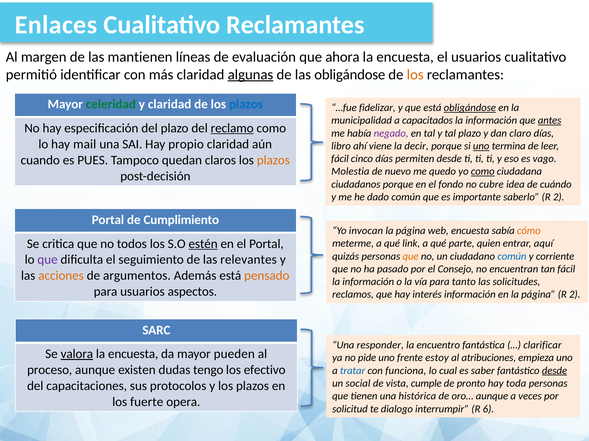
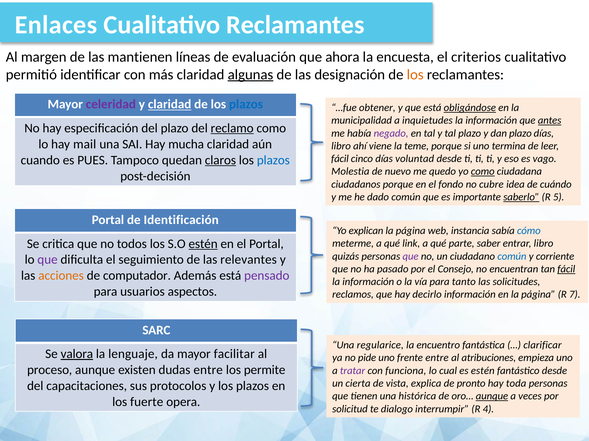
el usuarios: usuarios -> criterios (476, 57)
las obligándose: obligándose -> designación (350, 75)
celeridad colour: green -> purple (111, 104)
claridad underline: none -> present (170, 104)
fidelizar: fidelizar -> obtener (377, 108)
capacitados: capacitados -> inquietudes (427, 121)
dan claro: claro -> plazo (520, 133)
propio: propio -> mucha (186, 144)
decir: decir -> teme (417, 146)
uno underline: present -> none (481, 146)
permiten: permiten -> voluntad (415, 159)
claros underline: none -> present (220, 160)
plazos colour: orange -> blue (273, 160)
saberlo underline: none -> present (521, 197)
2: 2 -> 5 (559, 197)
Cumplimiento: Cumplimiento -> Identificación (181, 220)
invocan: invocan -> explican (366, 231)
web encuesta: encuesta -> instancia (470, 231)
cómo colour: orange -> blue (529, 231)
quien: quien -> saber (489, 244)
entrar aquí: aquí -> libro (544, 244)
que colour: orange -> purple (411, 257)
fácil underline: none -> present (566, 269)
argumentos: argumentos -> computador (137, 276)
pensado colour: orange -> purple (267, 276)
interés: interés -> decirlo (427, 295)
página R 2: 2 -> 7 (575, 295)
responder: responder -> regularice (380, 346)
encuesta: encuesta -> lenguaje (133, 355)
pueden: pueden -> facilitar (234, 355)
frente estoy: estoy -> entre (437, 358)
dudas tengo: tengo -> entre (208, 371)
efectivo: efectivo -> permite (265, 371)
tratar colour: blue -> purple (353, 371)
es saber: saber -> estén (483, 371)
desde underline: present -> none (554, 371)
social: social -> cierta (358, 384)
cumple: cumple -> explica (426, 384)
aunque underline: none -> present (492, 397)
6: 6 -> 4 (488, 410)
